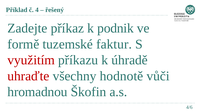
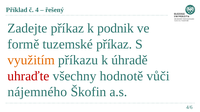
tuzemské faktur: faktur -> příkaz (114, 44)
využitím colour: red -> orange (31, 60)
hromadnou: hromadnou -> nájemného (37, 92)
